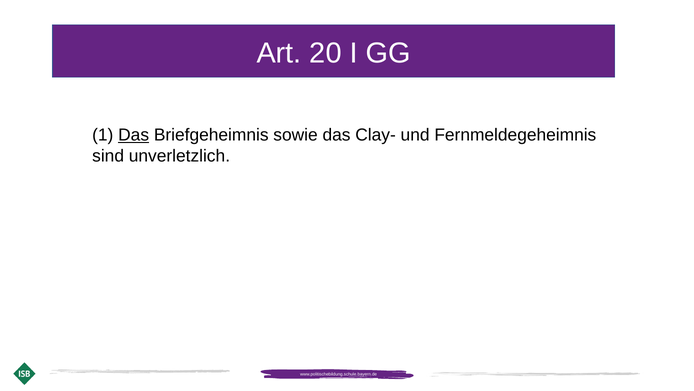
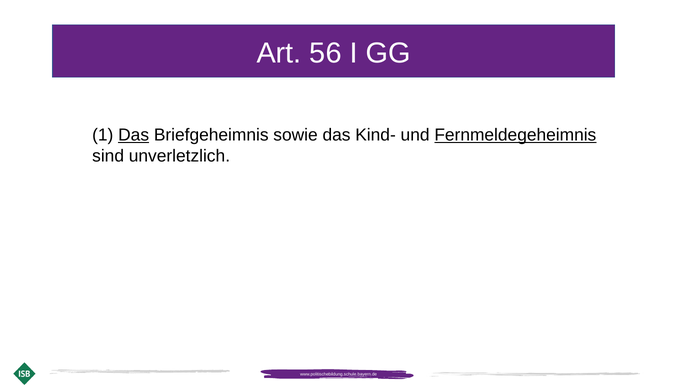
20: 20 -> 56 (326, 53)
Clay-: Clay- -> Kind- (376, 135)
Fernmeldegeheimnis underline: none -> present (515, 135)
